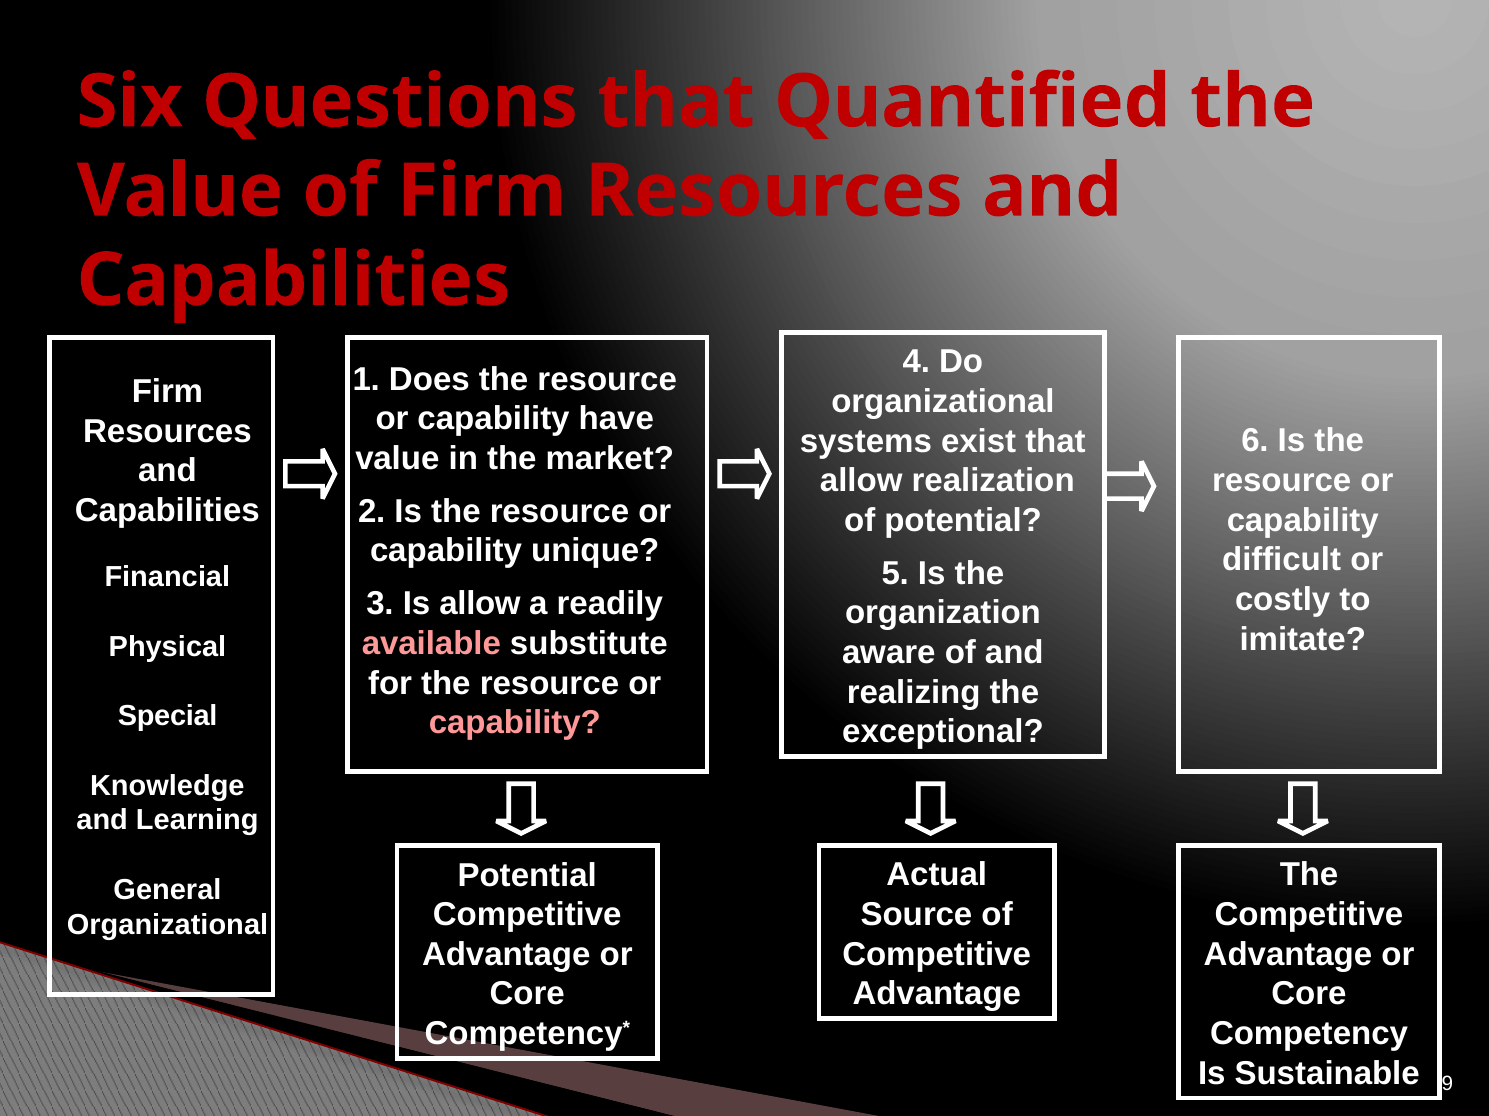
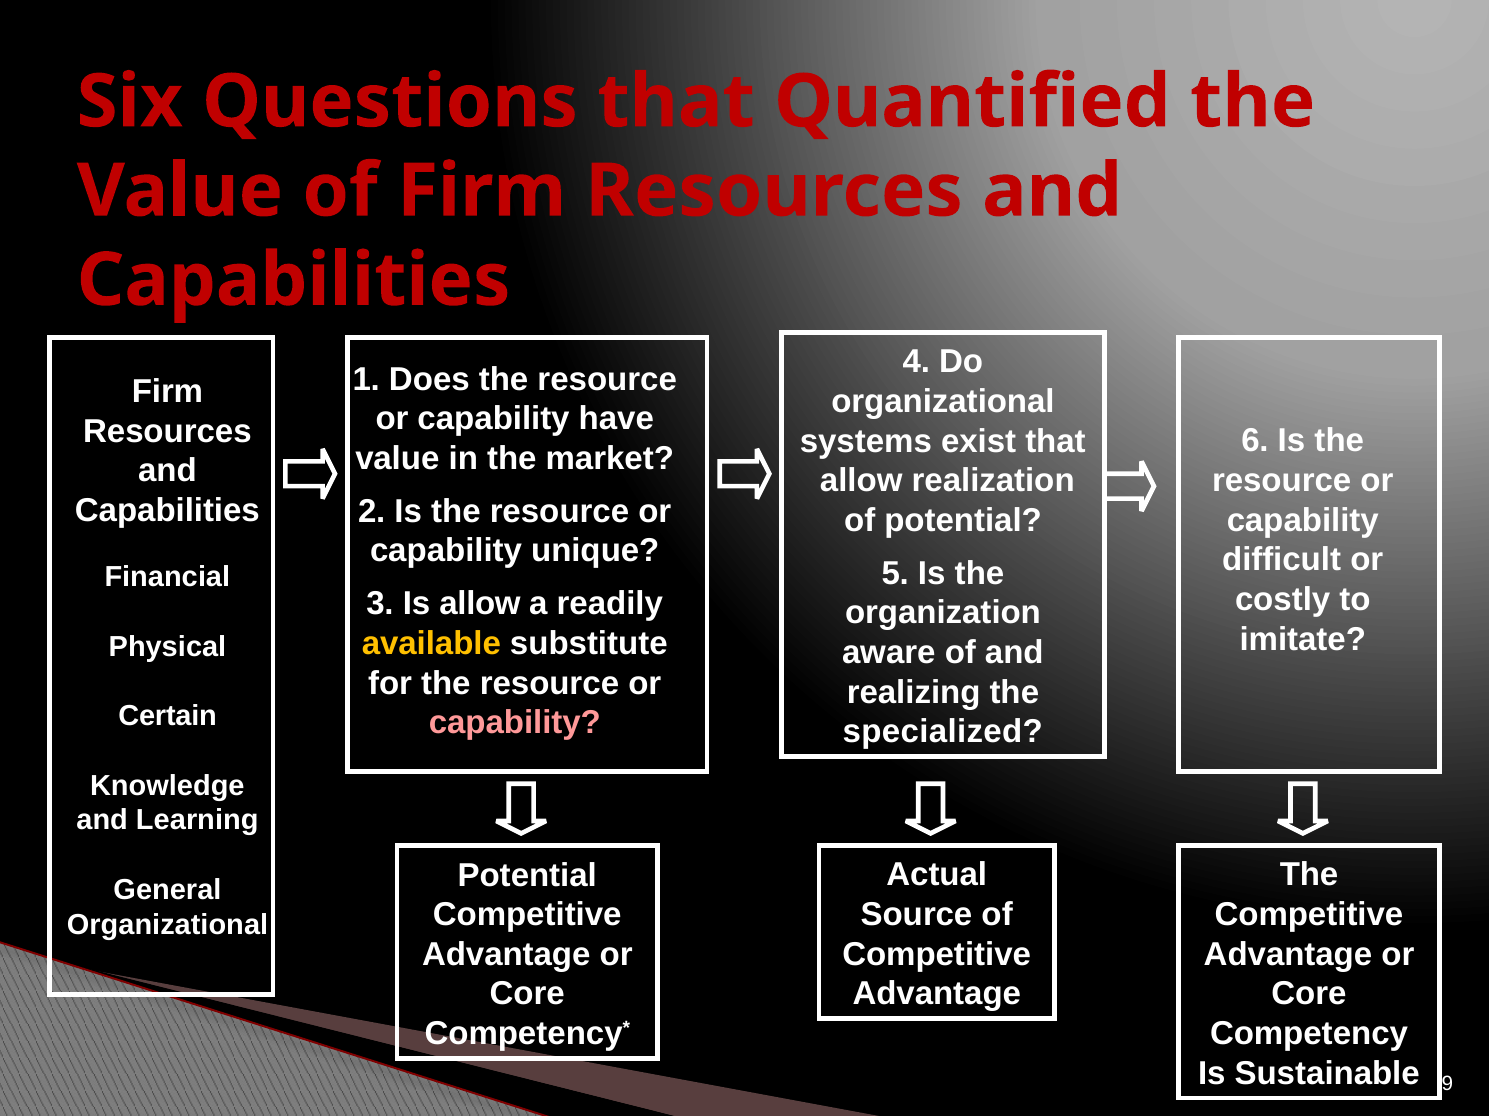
available colour: pink -> yellow (431, 644)
Special: Special -> Certain (168, 717)
exceptional: exceptional -> specialized (943, 732)
